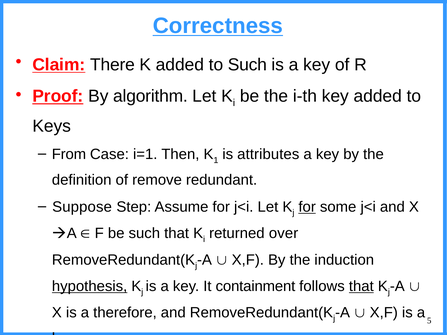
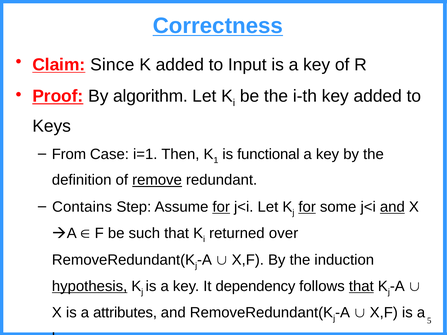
There: There -> Since (112, 65)
to Such: Such -> Input (247, 65)
attributes: attributes -> functional (268, 154)
remove underline: none -> present (157, 180)
Suppose: Suppose -> Contains (82, 207)
for underline: none -> present (221, 207)
and underline: none -> present (392, 207)
containment: containment -> dependency (255, 286)
therefore: therefore -> attributes (125, 313)
